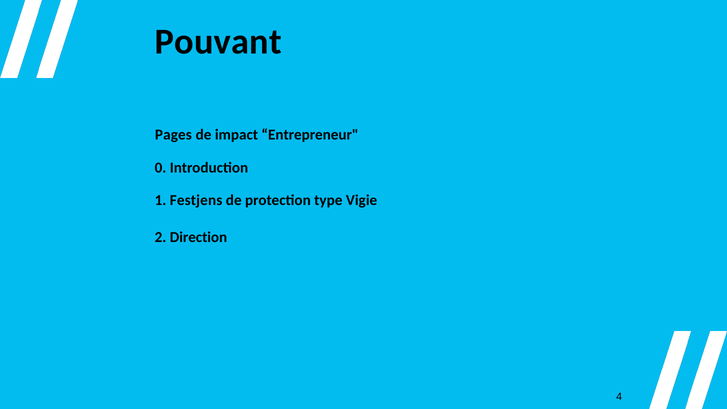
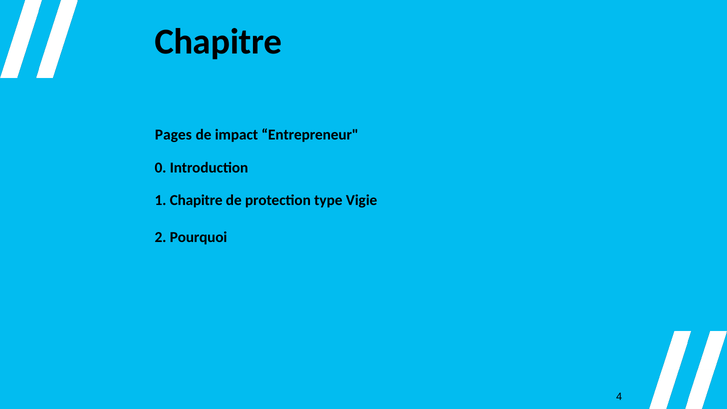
Pouvant: Pouvant -> Chapitre (218, 42)
1 Festjens: Festjens -> Chapitre (196, 200)
Direction: Direction -> Pourquoi (199, 237)
